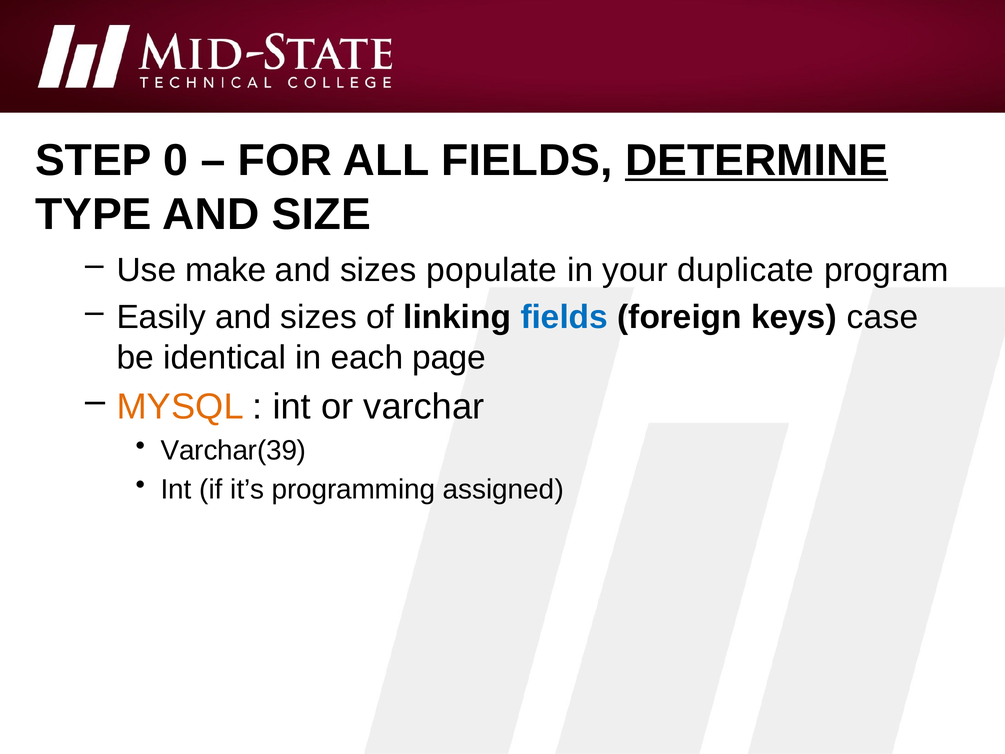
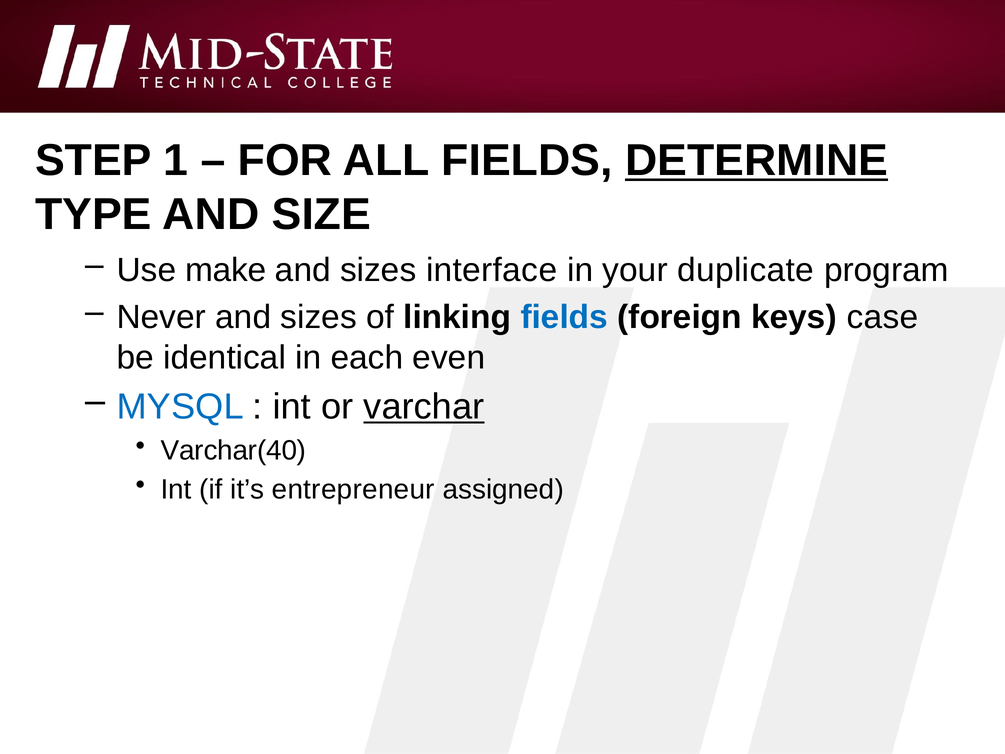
0: 0 -> 1 (176, 161)
populate: populate -> interface (492, 270)
Easily: Easily -> Never (161, 317)
page: page -> even (449, 357)
MYSQL colour: orange -> blue (180, 407)
varchar underline: none -> present (424, 407)
Varchar(39: Varchar(39 -> Varchar(40 (233, 450)
programming: programming -> entrepreneur (353, 489)
